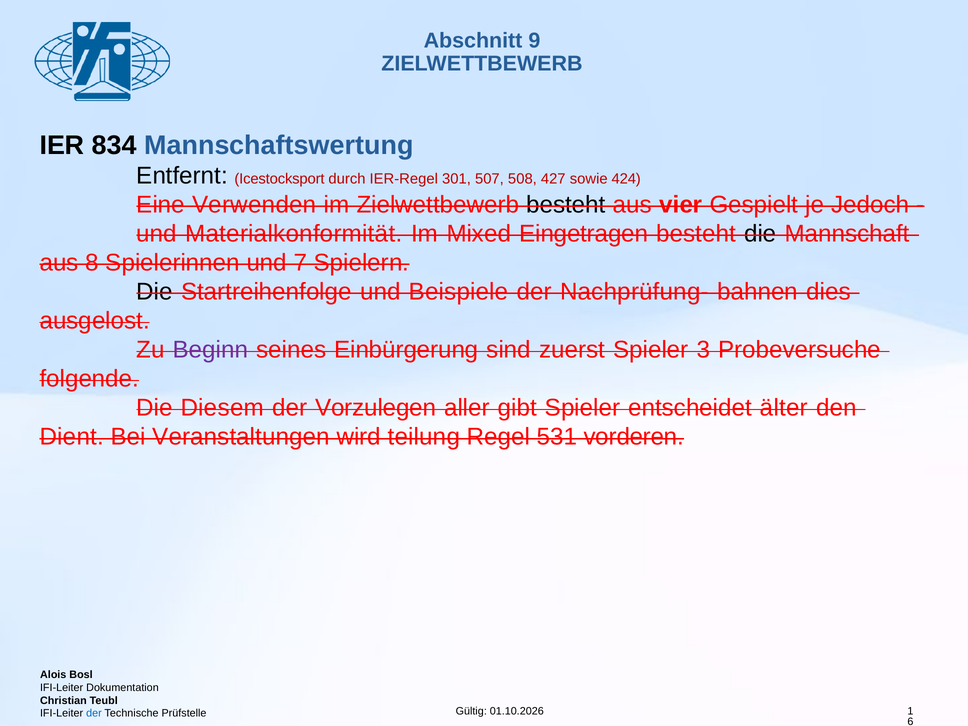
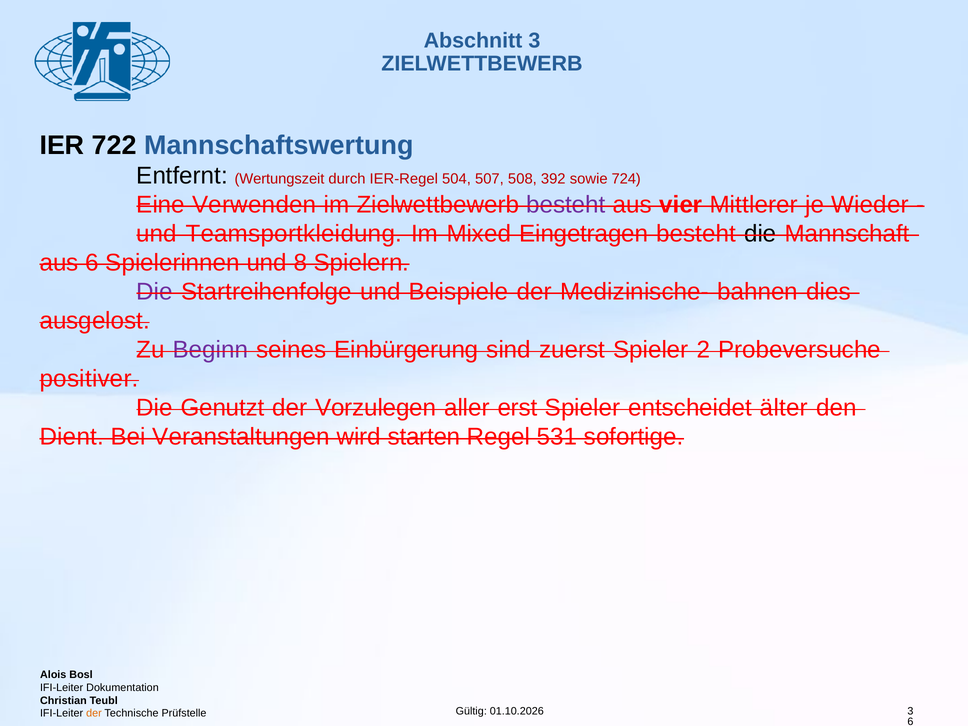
Abschnitt 9: 9 -> 3 (534, 40)
834: 834 -> 722 (114, 145)
Icestocksport: Icestocksport -> Wertungszeit (279, 179)
301: 301 -> 504 (456, 179)
427: 427 -> 392 (553, 179)
424: 424 -> 724 (626, 179)
besteht colour: black -> purple (566, 205)
Gespielt: Gespielt -> Mittlerer (754, 205)
Jedoch: Jedoch -> Wieder (870, 205)
Materialkonformität: Materialkonformität -> Teamsportkleidung (294, 234)
aus 8: 8 -> 6 (92, 263)
7: 7 -> 8 (300, 263)
Die colour: black -> purple (155, 292)
Nachprüfung-: Nachprüfung- -> Medizinische- (635, 292)
3: 3 -> 2 (703, 350)
folgende: folgende -> positiver (89, 379)
Diesem: Diesem -> Genutzt (222, 408)
gibt: gibt -> erst (517, 408)
teilung: teilung -> starten (424, 437)
vorderen: vorderen -> sofortige (634, 437)
der colour: blue -> orange (94, 713)
1: 1 -> 3 (910, 711)
